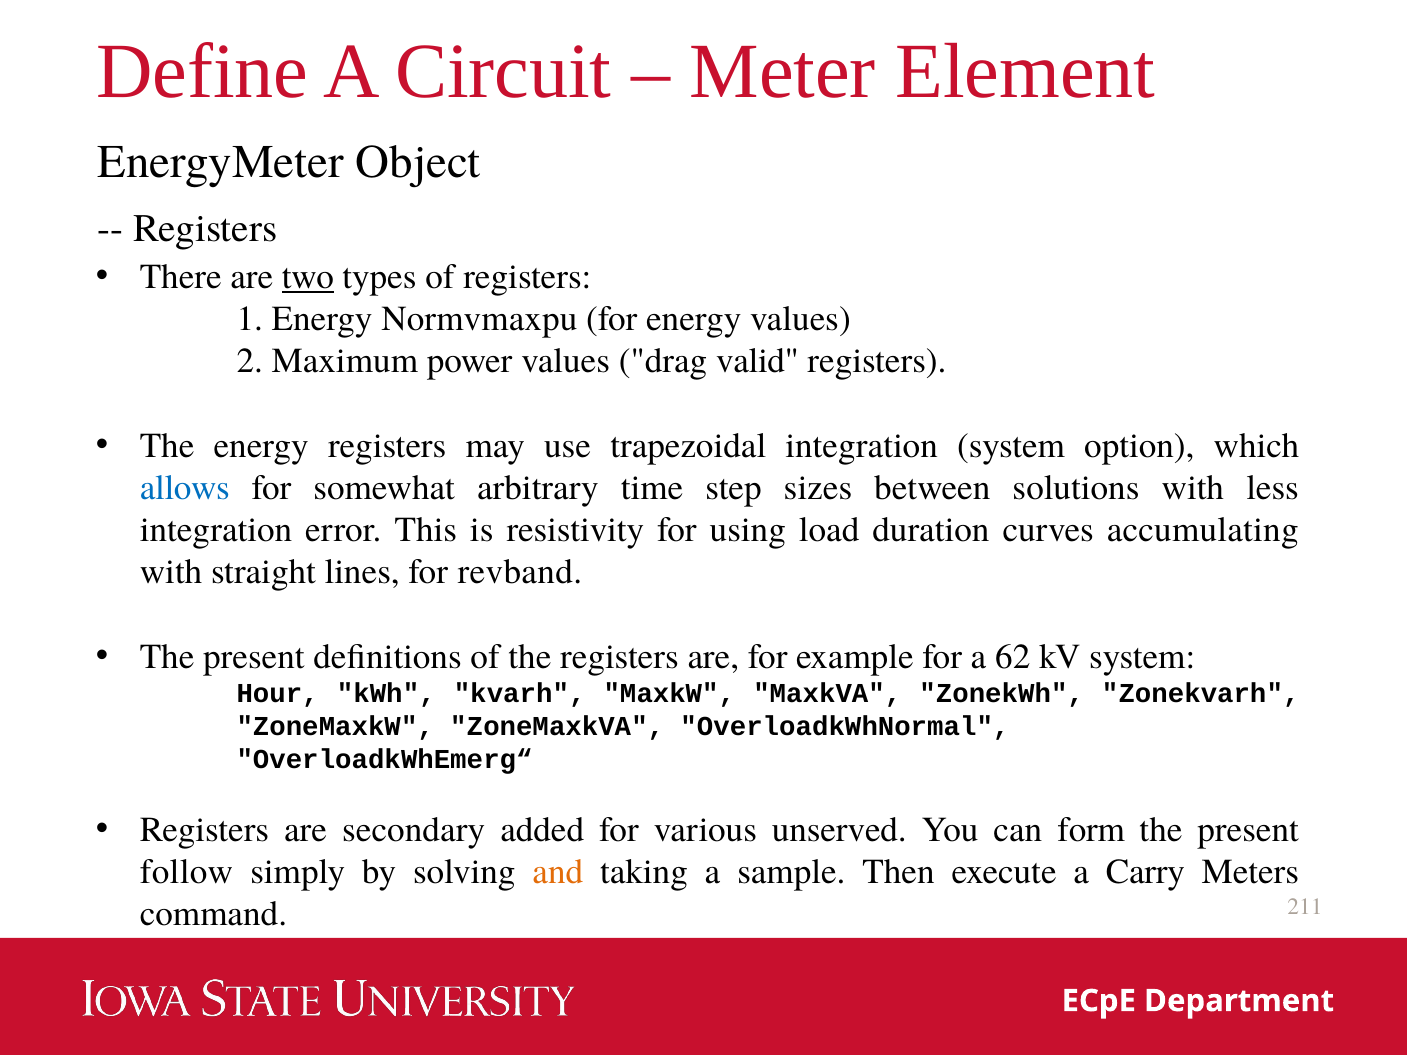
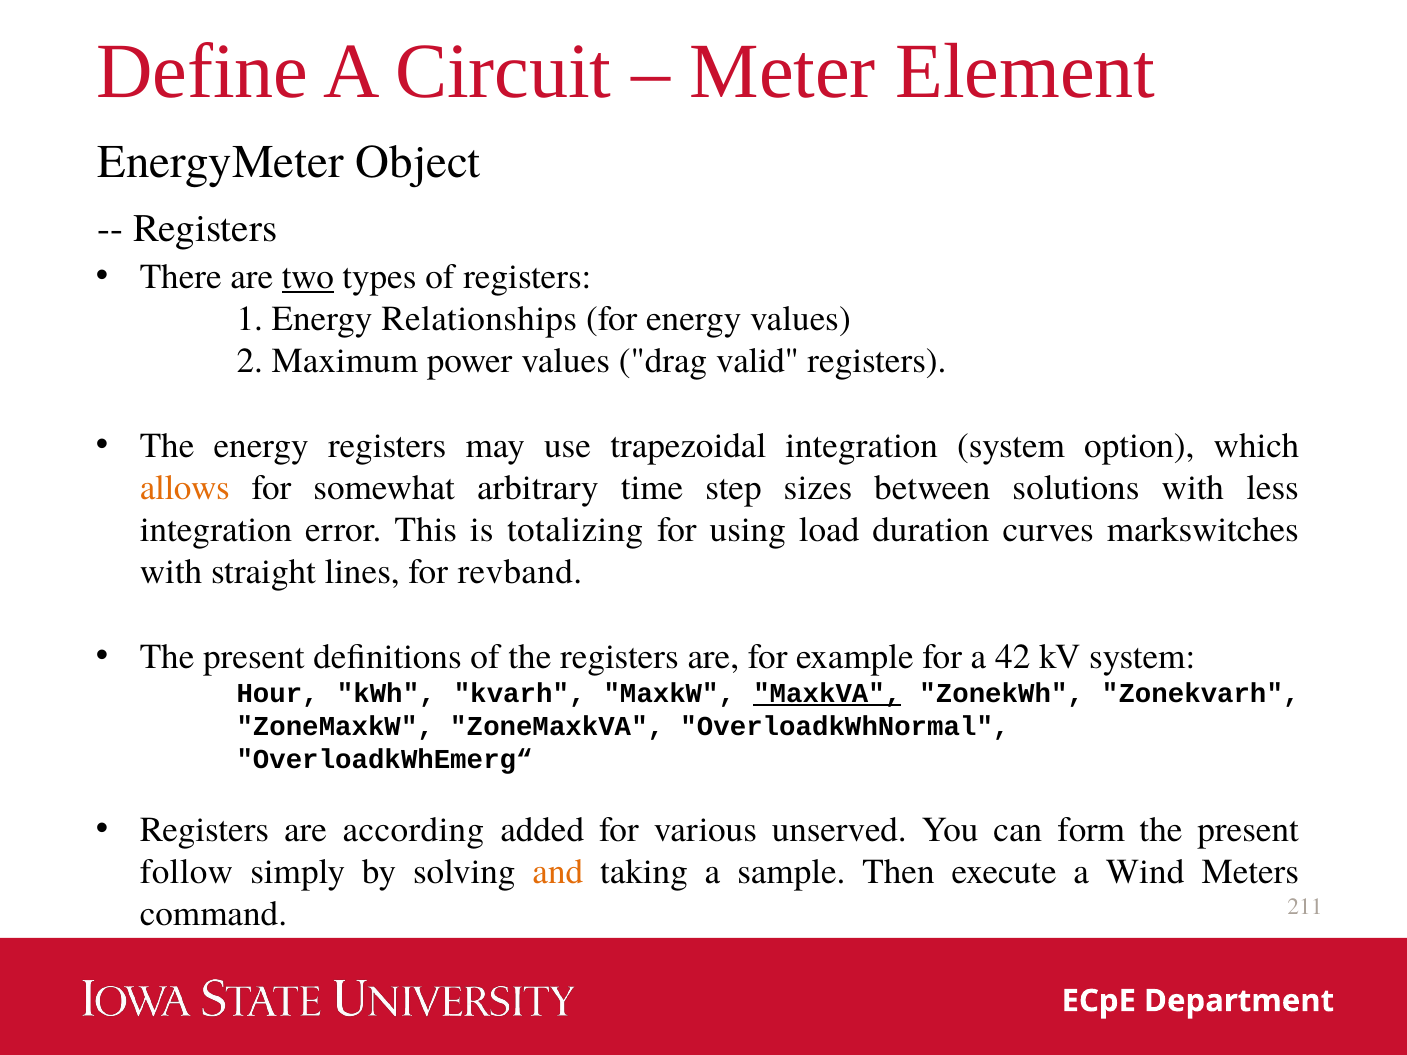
Normvmaxpu: Normvmaxpu -> Relationships (479, 319)
allows colour: blue -> orange (185, 488)
resistivity: resistivity -> totalizing (575, 530)
accumulating: accumulating -> markswitches (1203, 530)
62: 62 -> 42 (1013, 657)
MaxkVA underline: none -> present (827, 694)
secondary: secondary -> according (413, 830)
Carry: Carry -> Wind (1145, 872)
